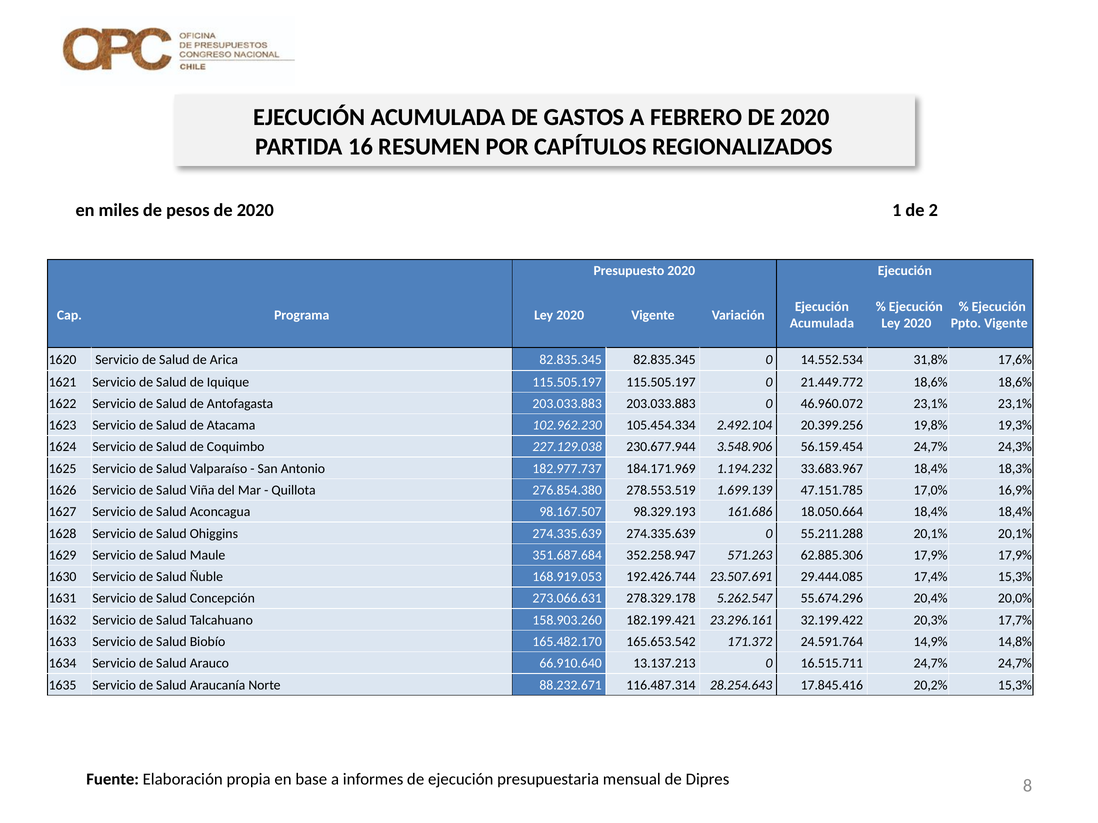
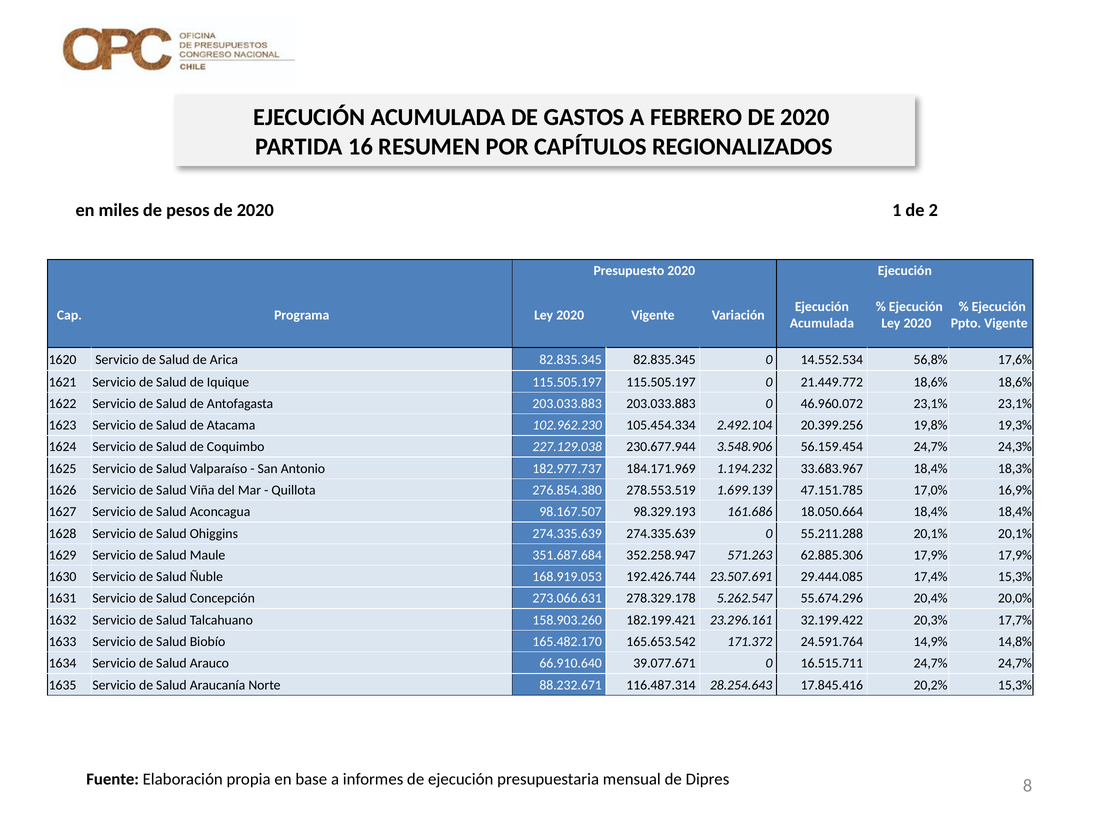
31,8%: 31,8% -> 56,8% (930, 360)
13.137.213: 13.137.213 -> 39.077.671 (664, 664)
